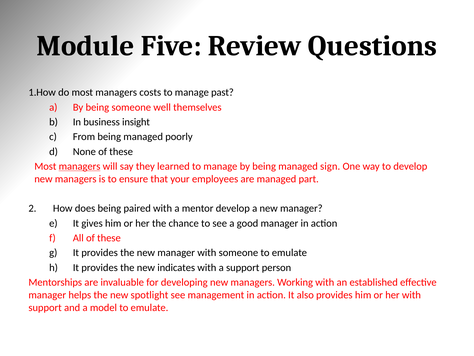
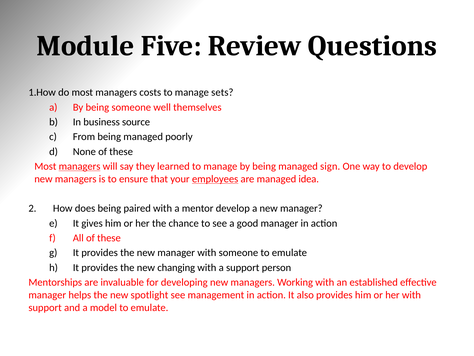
past: past -> sets (222, 92)
insight: insight -> source (136, 122)
employees underline: none -> present (215, 179)
part: part -> idea (309, 179)
indicates: indicates -> changing (176, 267)
